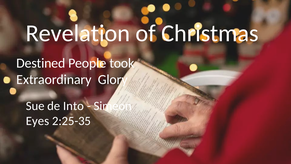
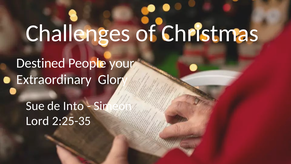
Revelation: Revelation -> Challenges (78, 33)
took: took -> your (122, 63)
Eyes: Eyes -> Lord (38, 121)
